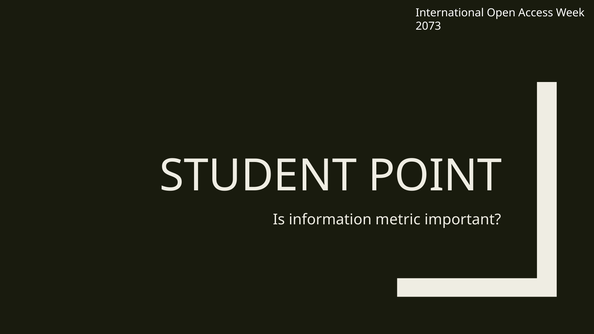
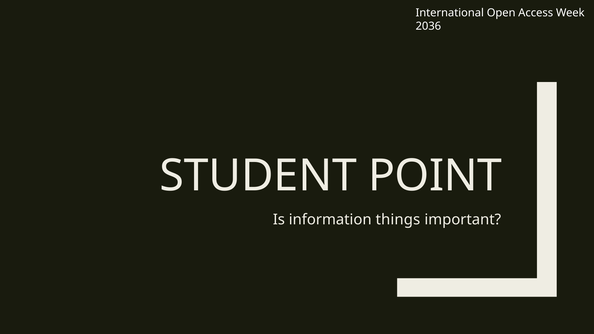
2073: 2073 -> 2036 (428, 26)
metric: metric -> things (398, 220)
